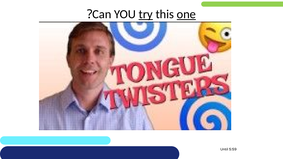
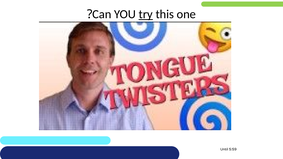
one underline: present -> none (186, 14)
